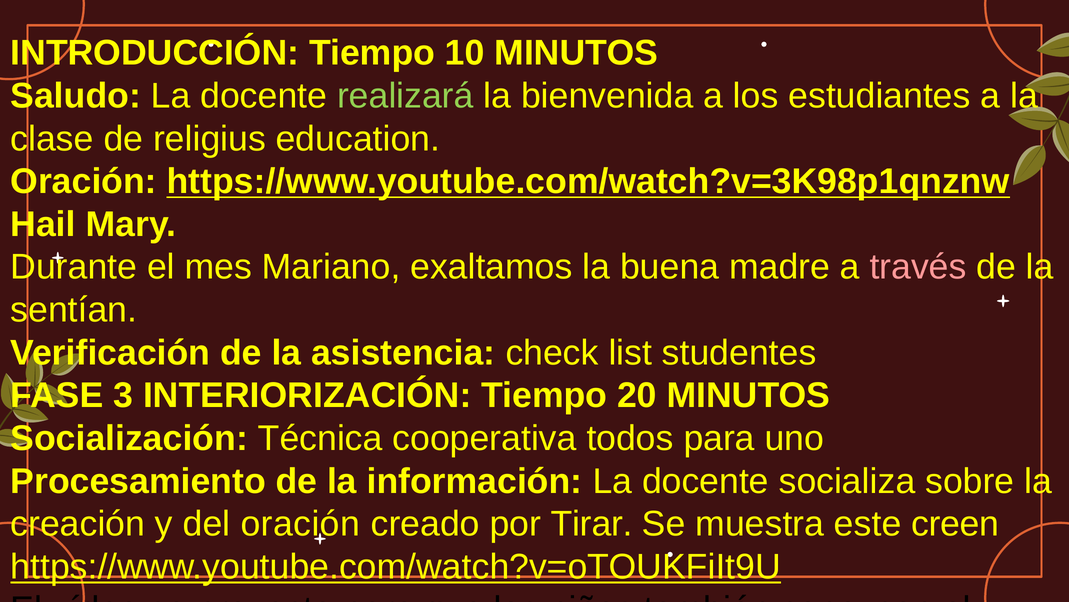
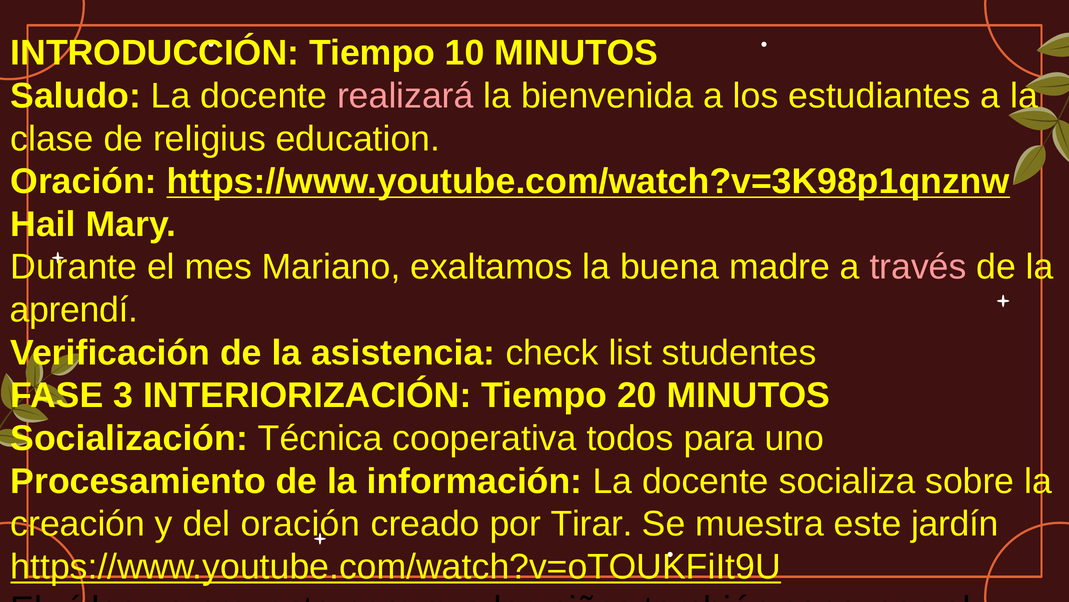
realizará colour: light green -> pink (405, 96)
sentían: sentían -> aprendí (74, 310)
este creen: creen -> jardín (955, 523)
